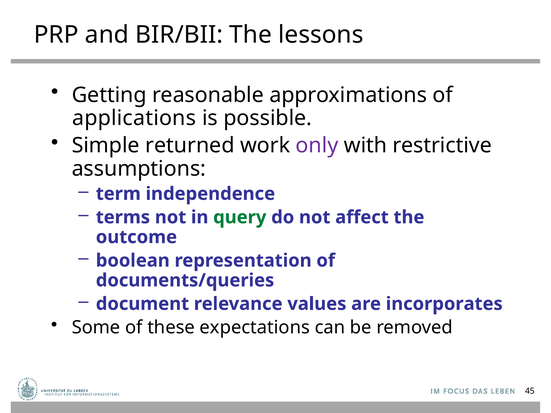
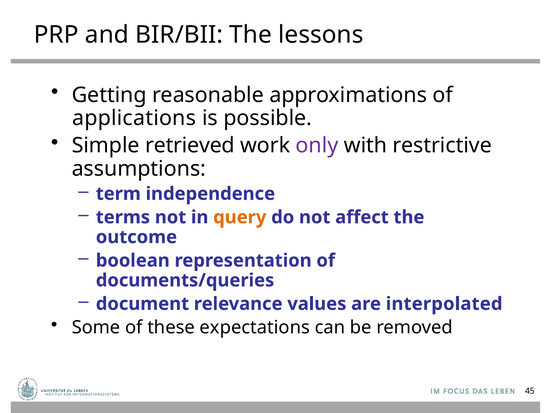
returned: returned -> retrieved (190, 146)
query colour: green -> orange (240, 217)
incorporates: incorporates -> interpolated (444, 304)
